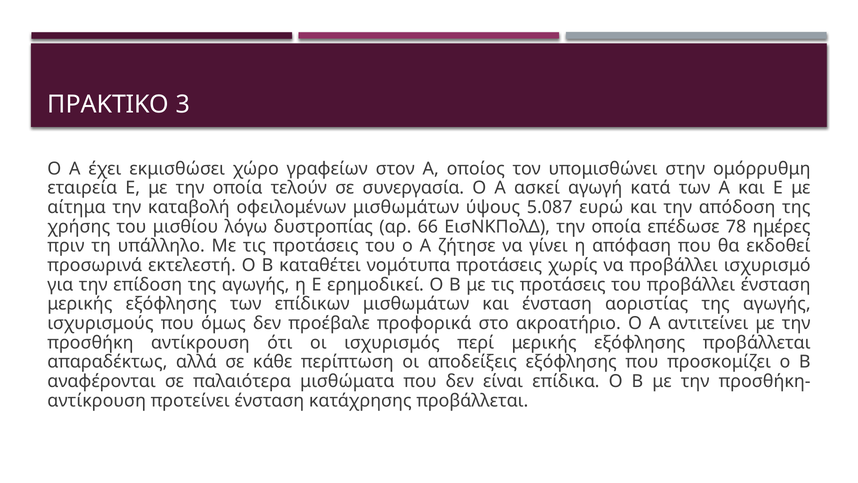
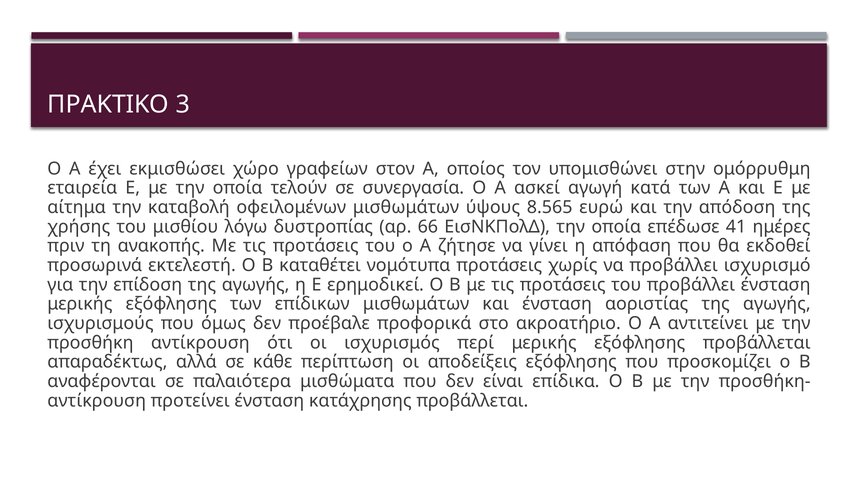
5.087: 5.087 -> 8.565 (550, 207)
78: 78 -> 41 (736, 227)
υπάλληλο: υπάλληλο -> ανακοπής (161, 246)
